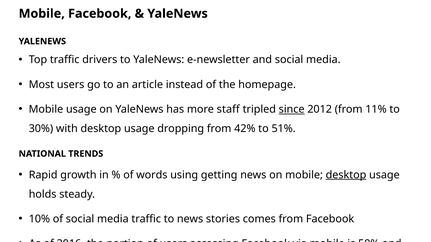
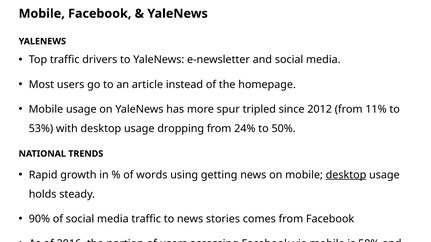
staff: staff -> spur (228, 109)
since underline: present -> none (292, 109)
30%: 30% -> 53% (41, 129)
42%: 42% -> 24% (245, 129)
to 51%: 51% -> 50% (284, 129)
10%: 10% -> 90% (39, 219)
